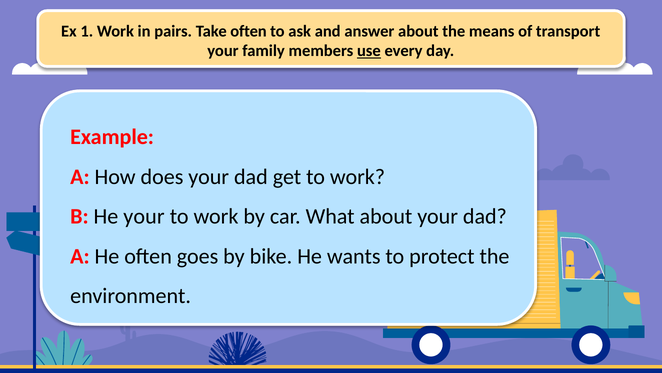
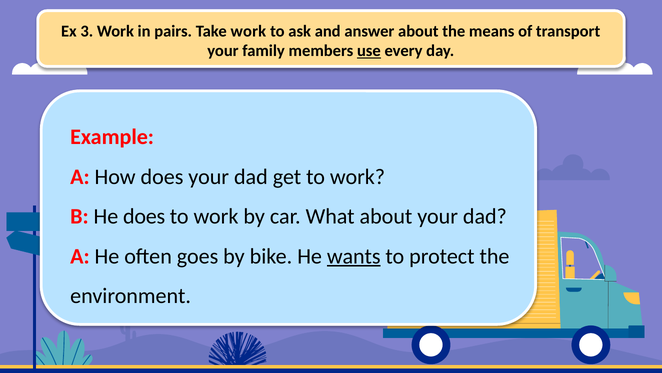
1: 1 -> 3 (87, 31)
Take often: often -> work (248, 31)
He your: your -> does (144, 216)
wants underline: none -> present (354, 256)
